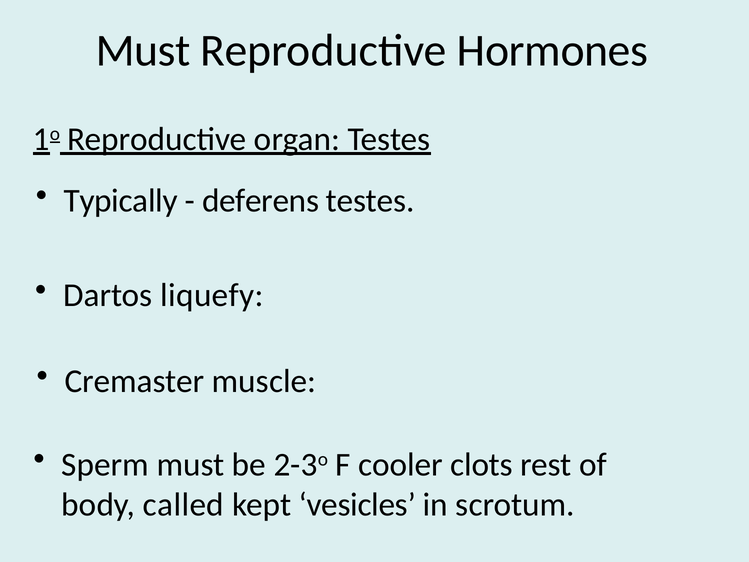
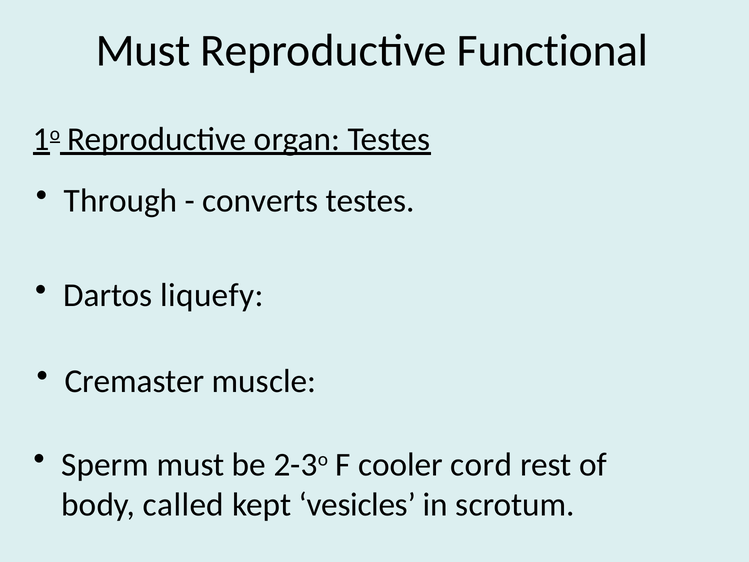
Hormones: Hormones -> Functional (553, 51)
Typically: Typically -> Through (121, 201)
deferens: deferens -> converts (260, 201)
clots: clots -> cord (481, 465)
